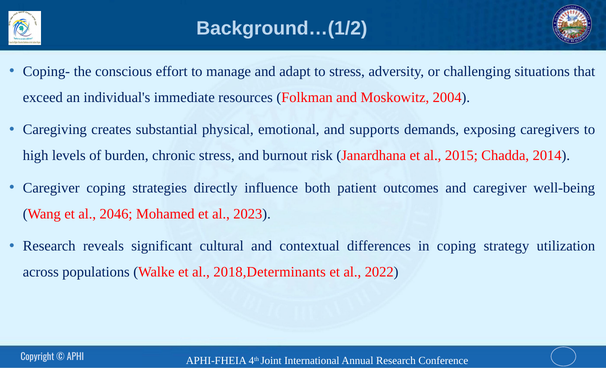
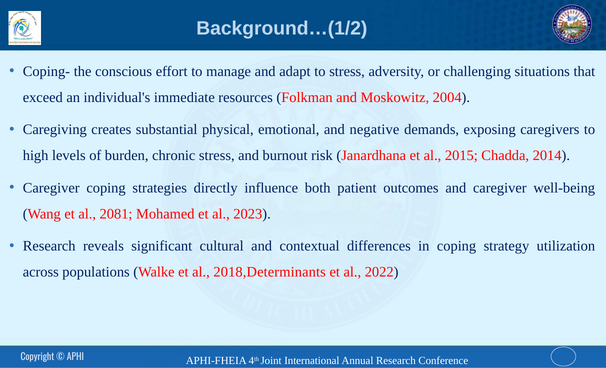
supports: supports -> negative (374, 130)
2046: 2046 -> 2081 (116, 214)
